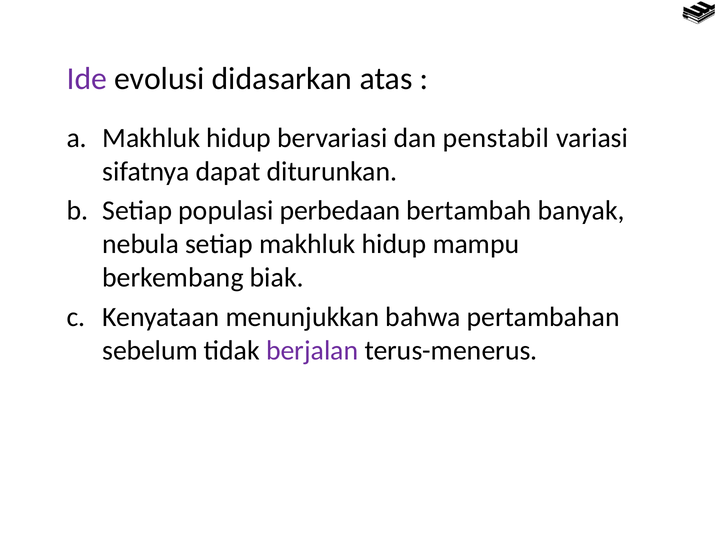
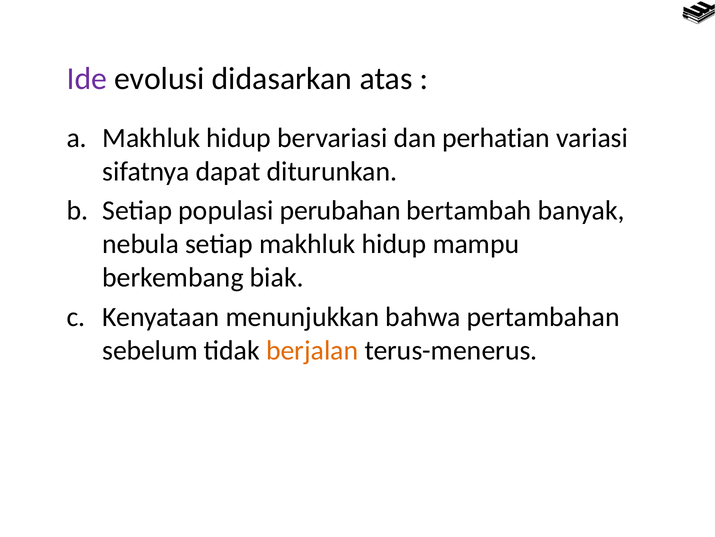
penstabil: penstabil -> perhatian (496, 138)
perbedaan: perbedaan -> perubahan (340, 210)
berjalan colour: purple -> orange (312, 350)
